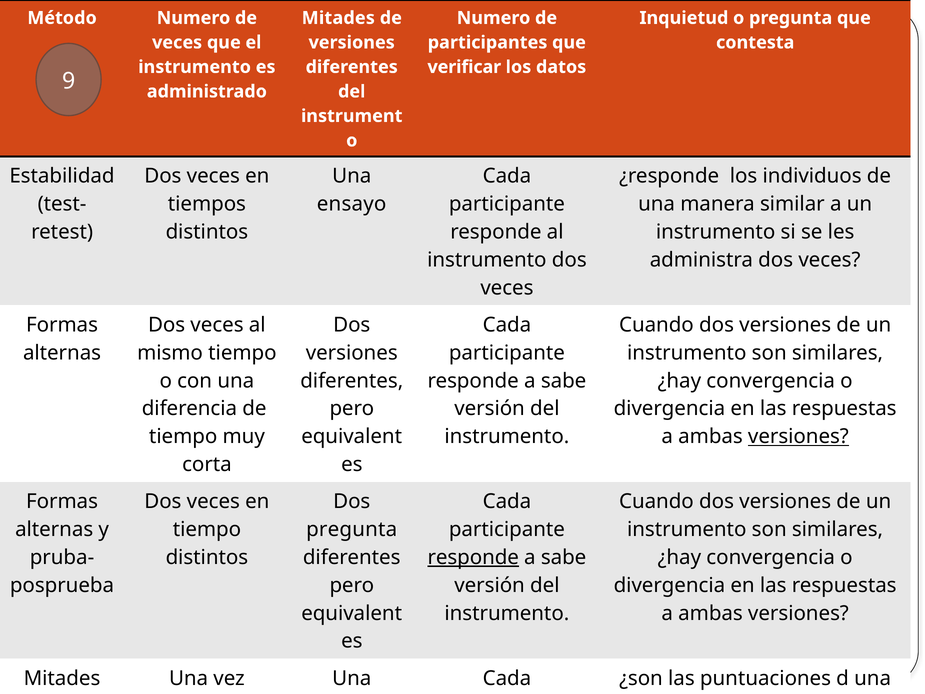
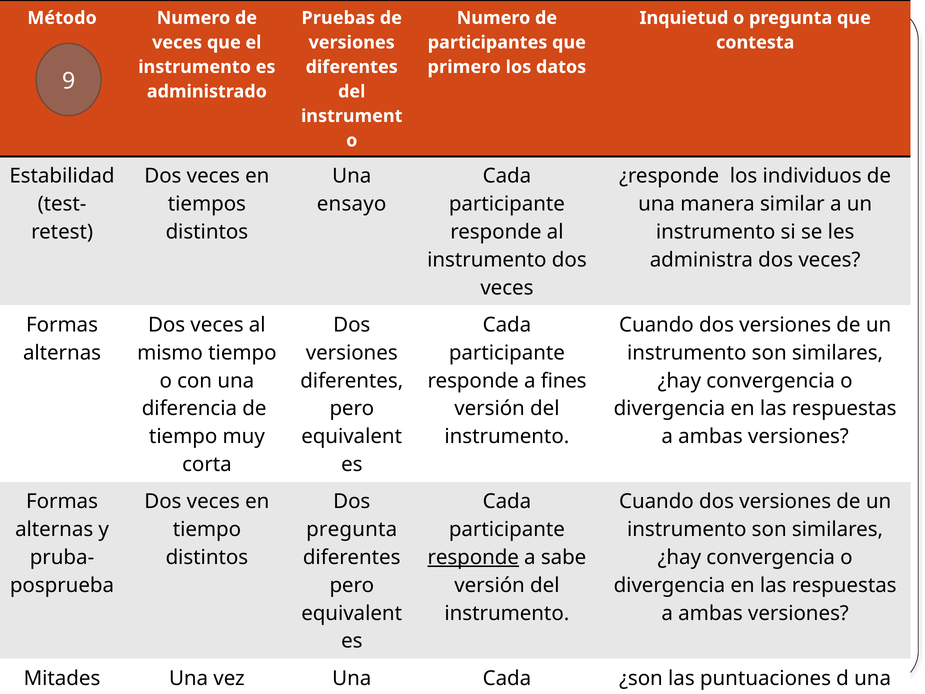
Mitades: Mitades -> Pruebas (338, 18)
verificar: verificar -> primero (464, 67)
sabe: sabe -> fines (564, 381)
versiones underline: present -> none (798, 436)
